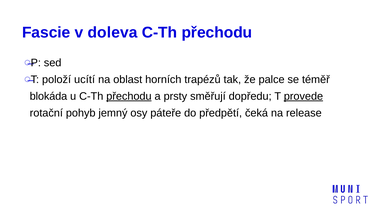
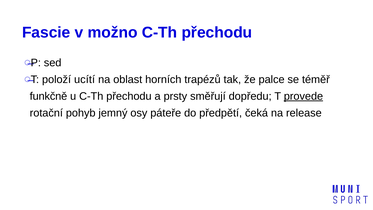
doleva: doleva -> možno (113, 32)
blokáda: blokáda -> funkčně (48, 96)
přechodu underline: present -> none (129, 96)
